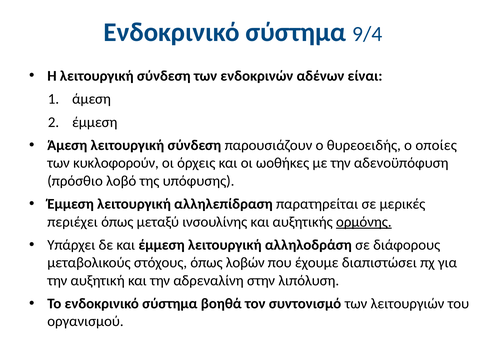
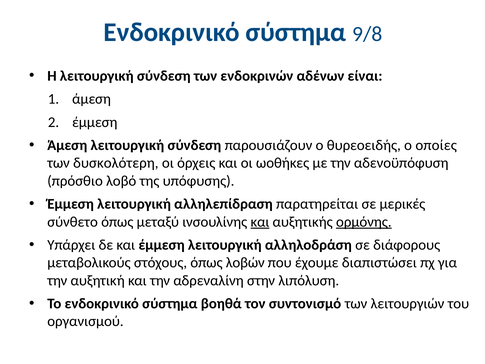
9/4: 9/4 -> 9/8 (367, 34)
κυκλοφορούν: κυκλοφορούν -> δυσκολότερη (116, 163)
περιέχει: περιέχει -> σύνθετο (73, 222)
και underline: none -> present (260, 222)
